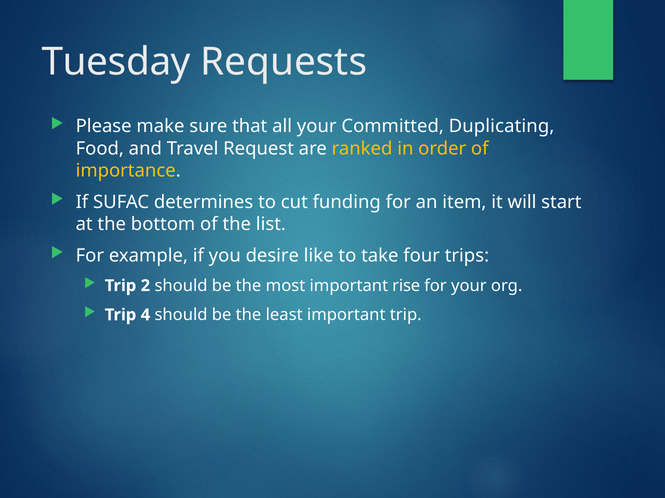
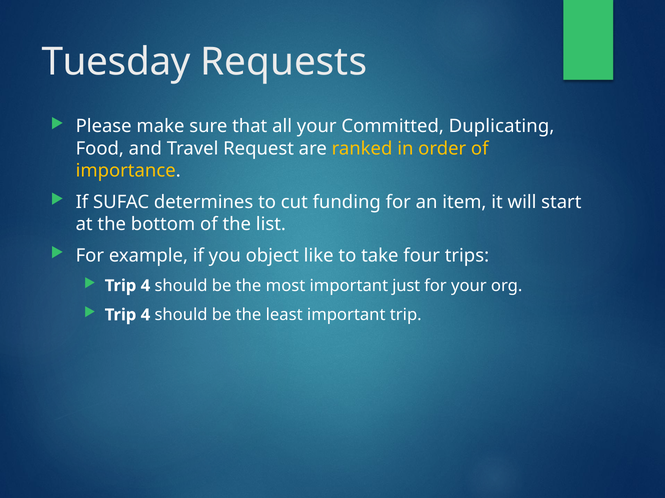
desire: desire -> object (272, 256)
2: 2 -> 4 (145, 286)
rise: rise -> just (406, 286)
